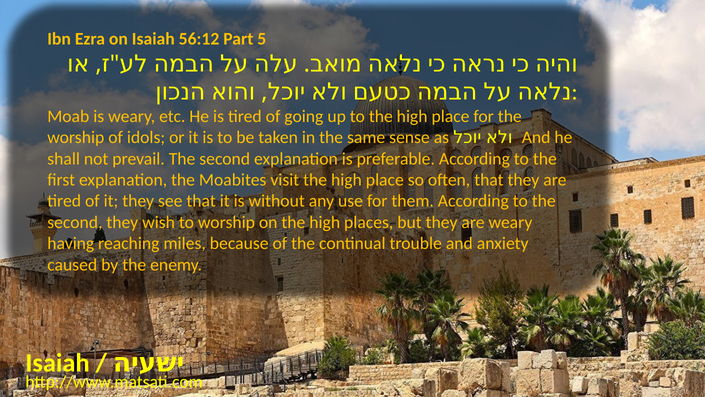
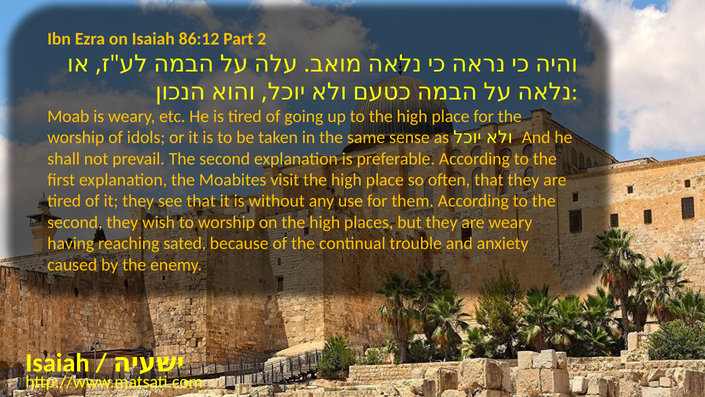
56:12: 56:12 -> 86:12 (199, 39)
5: 5 -> 2 (262, 39)
miles: miles -> sated (185, 243)
